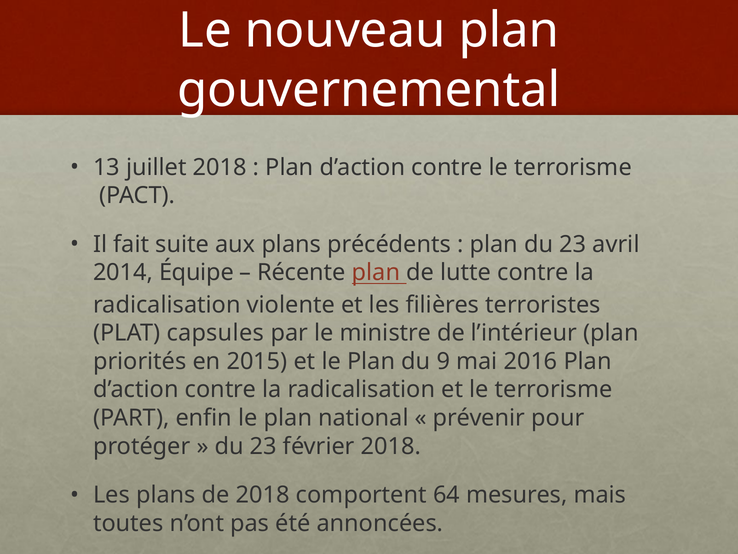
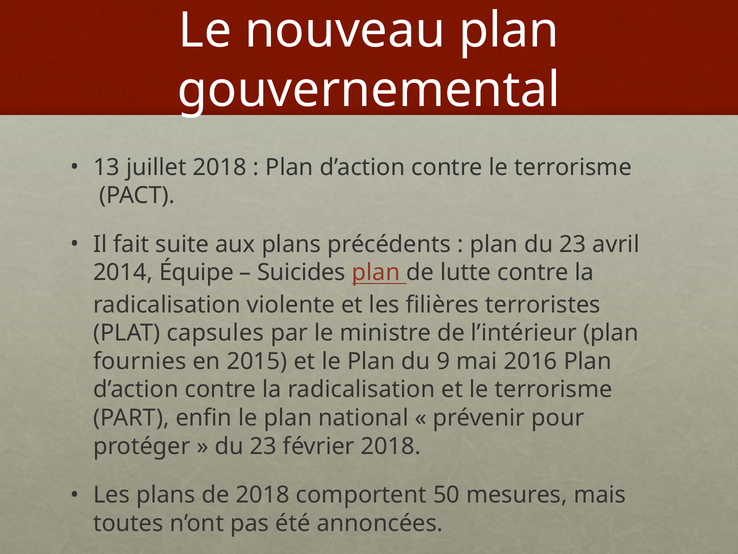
Récente: Récente -> Suicides (301, 272)
priorités: priorités -> fournies (140, 361)
64: 64 -> 50 (447, 495)
